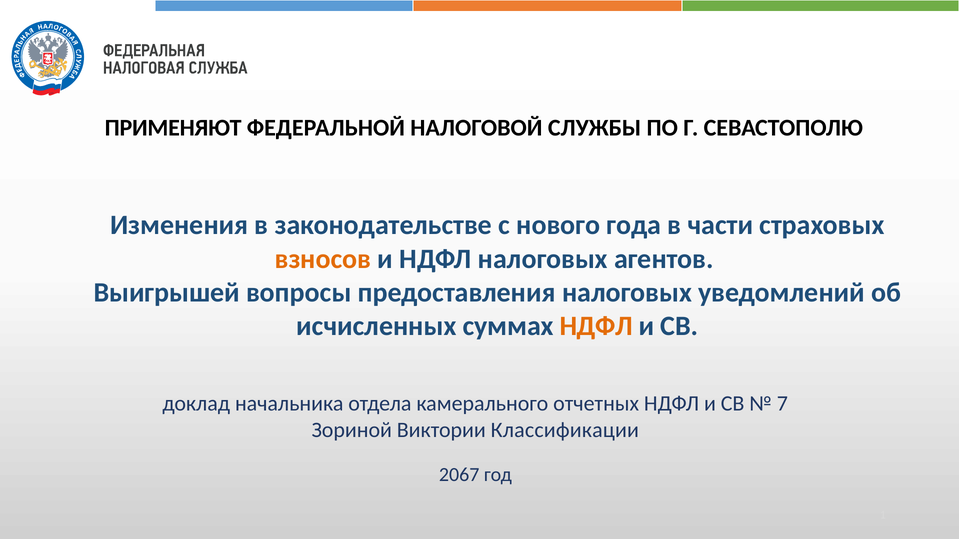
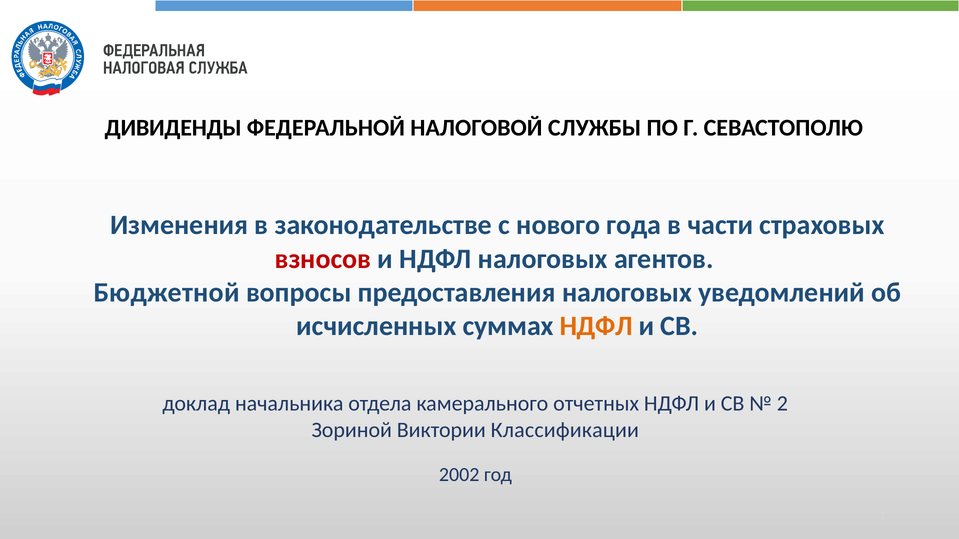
ПРИМЕНЯЮТ: ПРИМЕНЯЮТ -> ДИВИДЕНДЫ (173, 128)
взносов colour: orange -> red (323, 259)
Выигрышей: Выигрышей -> Бюджетной (167, 293)
7: 7 -> 2 (782, 404)
2067: 2067 -> 2002 (459, 475)
